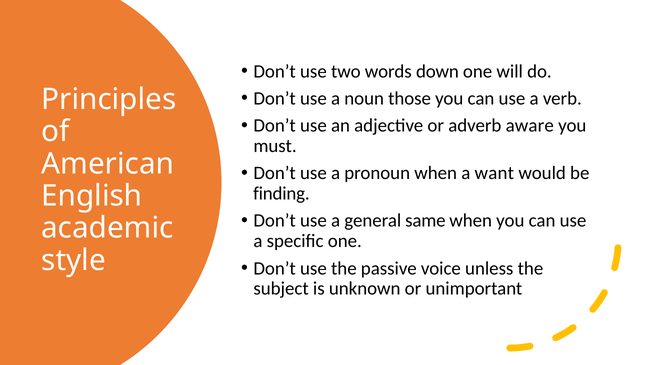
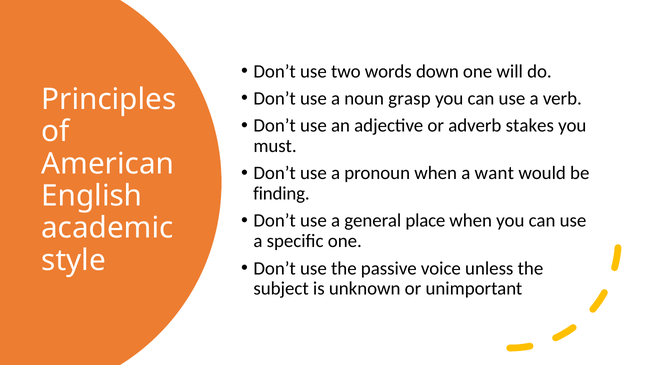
those: those -> grasp (409, 98)
aware: aware -> stakes (530, 125)
same: same -> place (425, 220)
